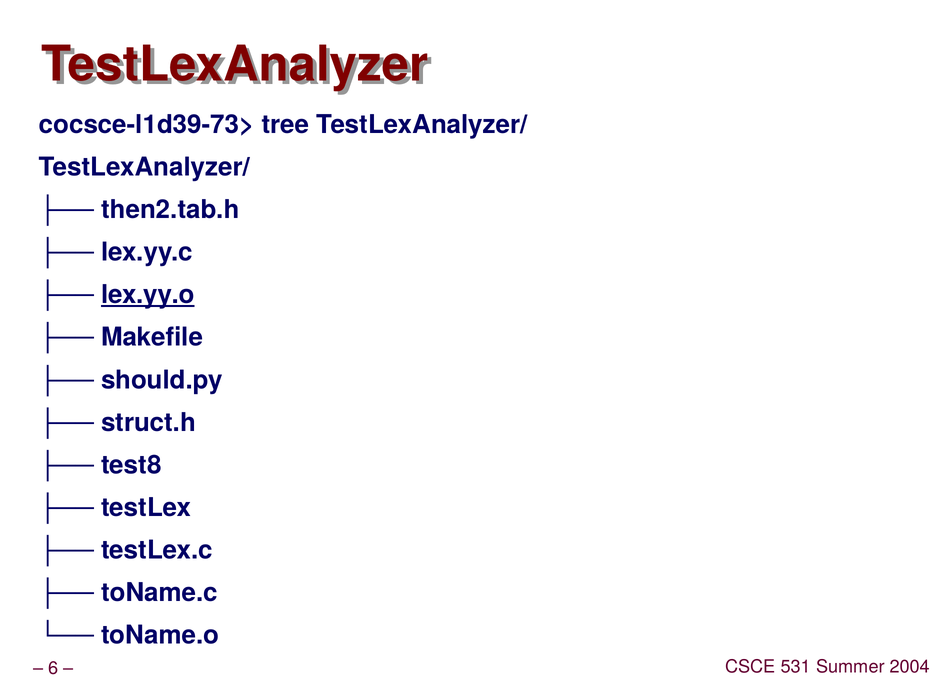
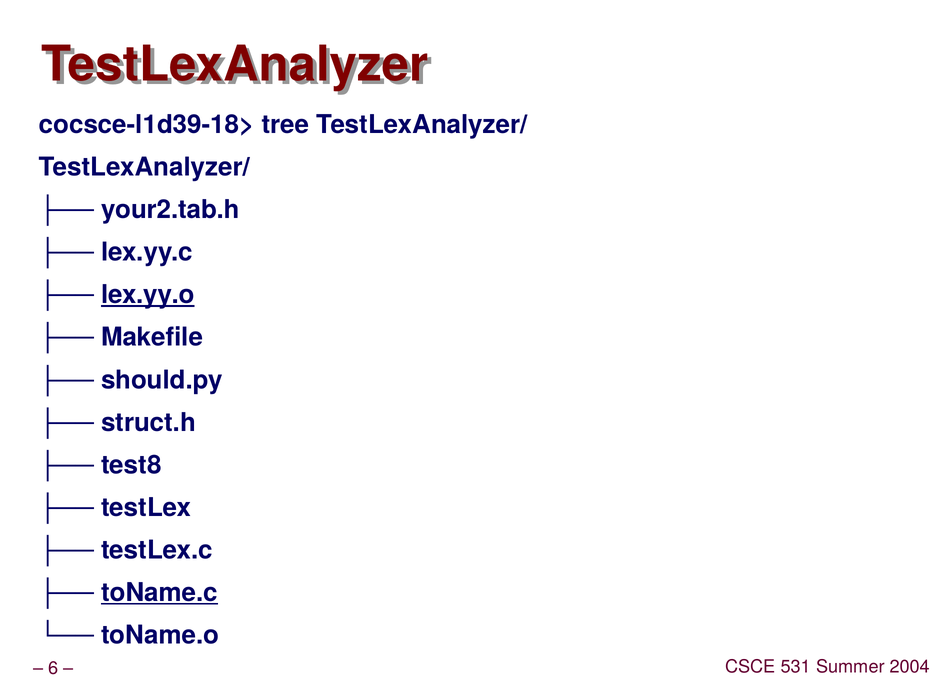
cocsce-l1d39-73>: cocsce-l1d39-73> -> cocsce-l1d39-18> (147, 125)
then2.tab.h: then2.tab.h -> your2.tab.h (170, 210)
toName.c underline: none -> present (159, 592)
